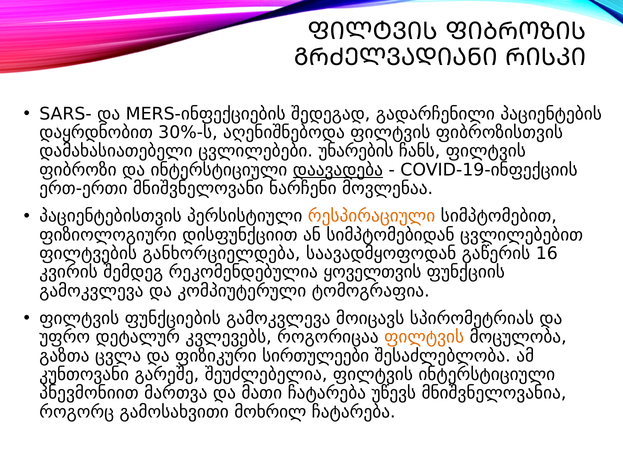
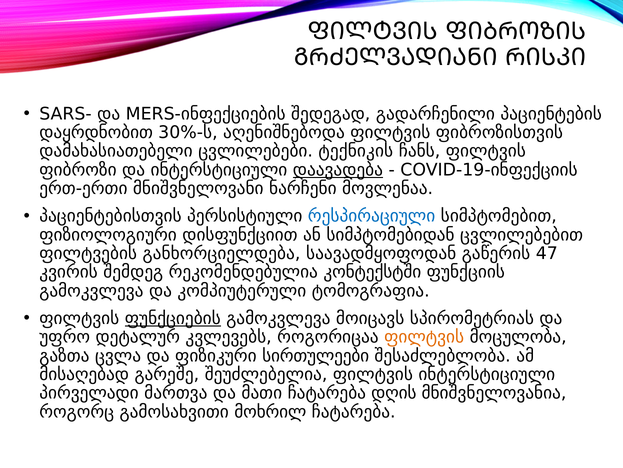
უნარების: უნარების -> ტექნიკის (356, 151)
რესპირაციული colour: orange -> blue (372, 216)
16: 16 -> 47 (547, 253)
ყოველთვის: ყოველთვის -> კონტექსტში (372, 272)
ფუნქციების underline: none -> present (173, 318)
კუნთოვანი: კუნთოვანი -> მისაღებად (84, 374)
პნევმონიით: პნევმონიით -> პირველადი (89, 393)
უწევს: უწევს -> დღის (394, 393)
